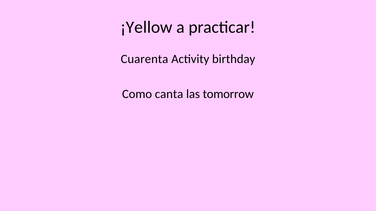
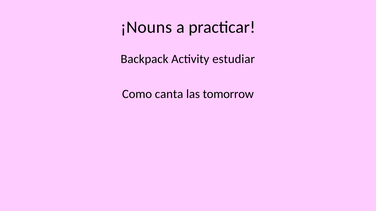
¡Yellow: ¡Yellow -> ¡Nouns (146, 27)
Cuarenta: Cuarenta -> Backpack (145, 59)
birthday: birthday -> estudiar (234, 59)
